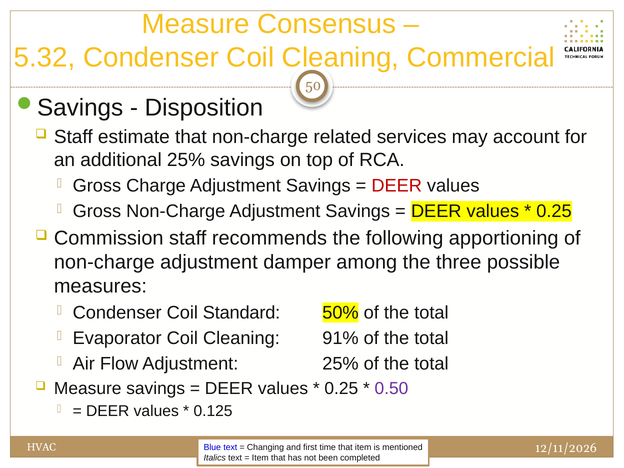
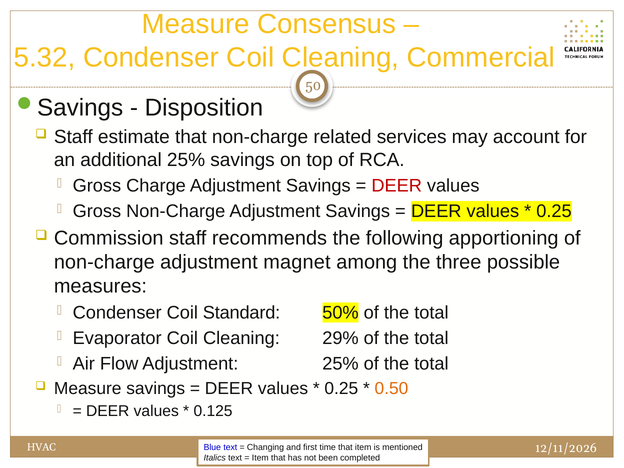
damper: damper -> magnet (297, 262)
91%: 91% -> 29% (340, 338)
0.50 colour: purple -> orange (391, 388)
